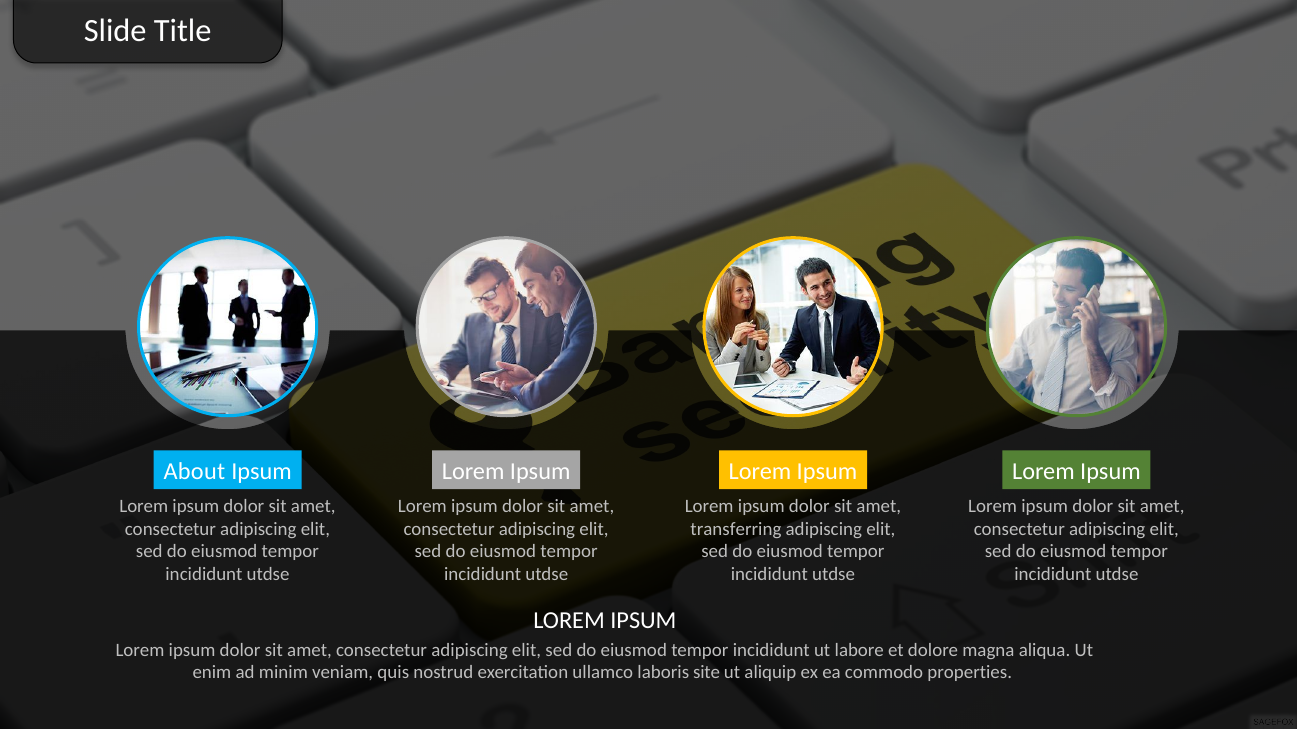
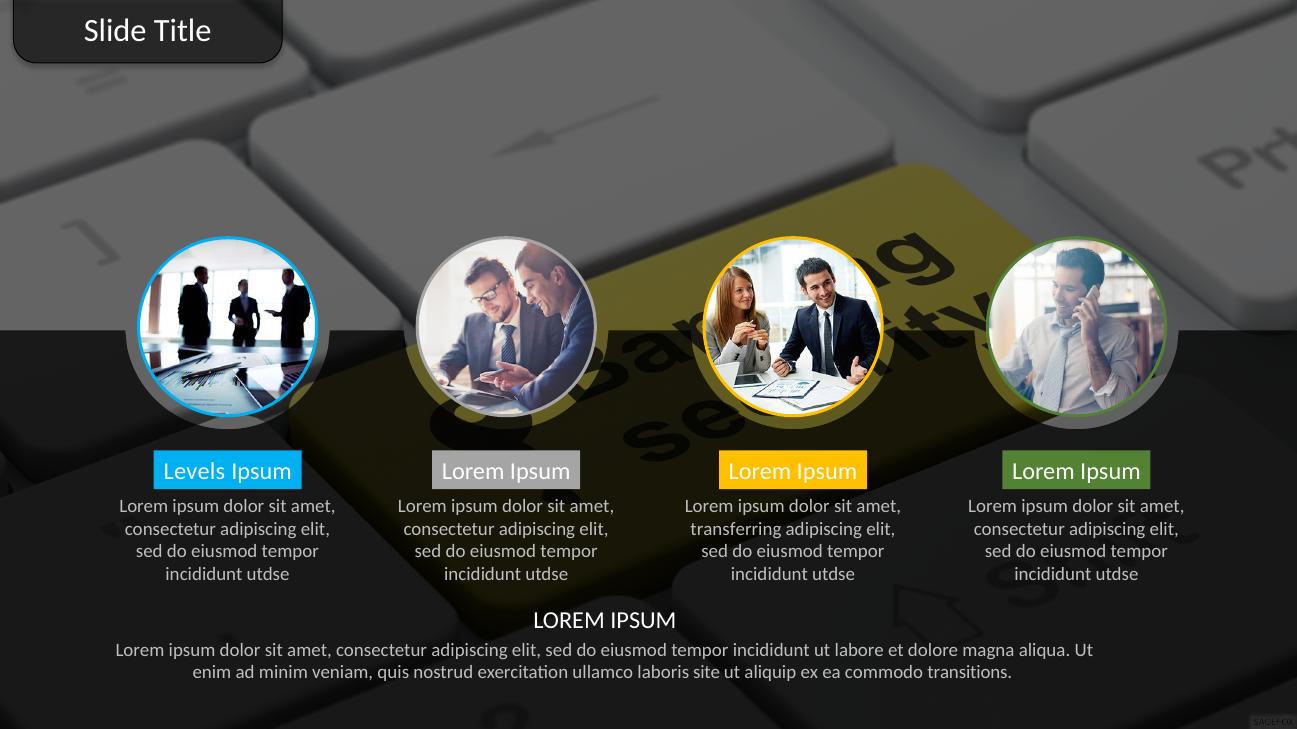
About: About -> Levels (194, 472)
properties: properties -> transitions (970, 673)
